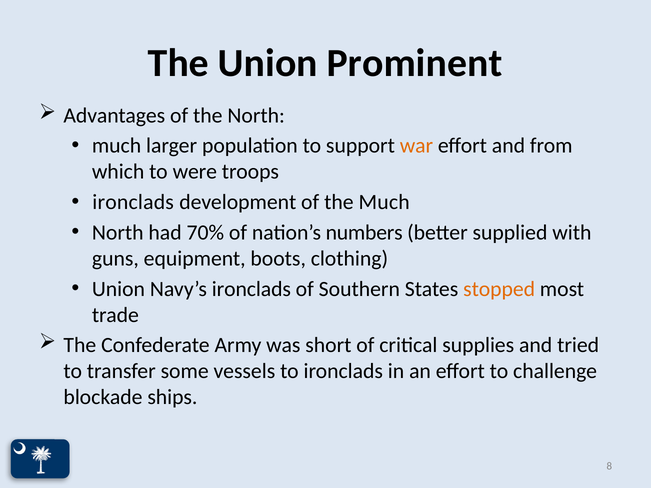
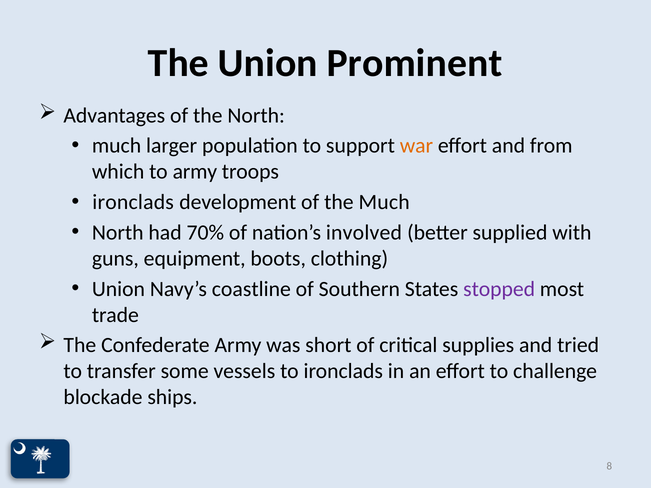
to were: were -> army (195, 172)
numbers: numbers -> involved (364, 233)
Navy’s ironclads: ironclads -> coastline (251, 289)
stopped colour: orange -> purple (499, 289)
